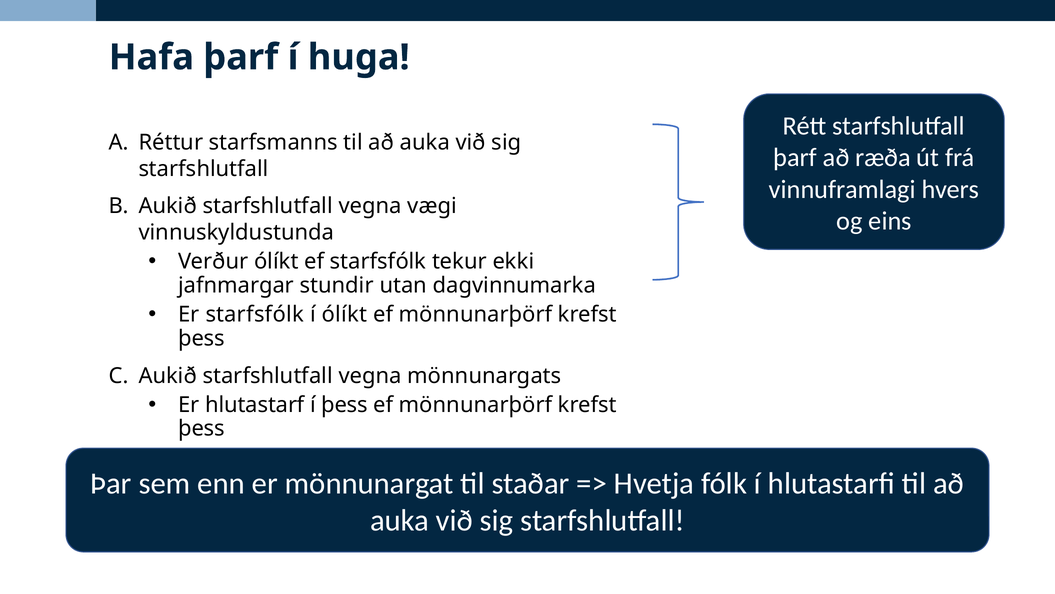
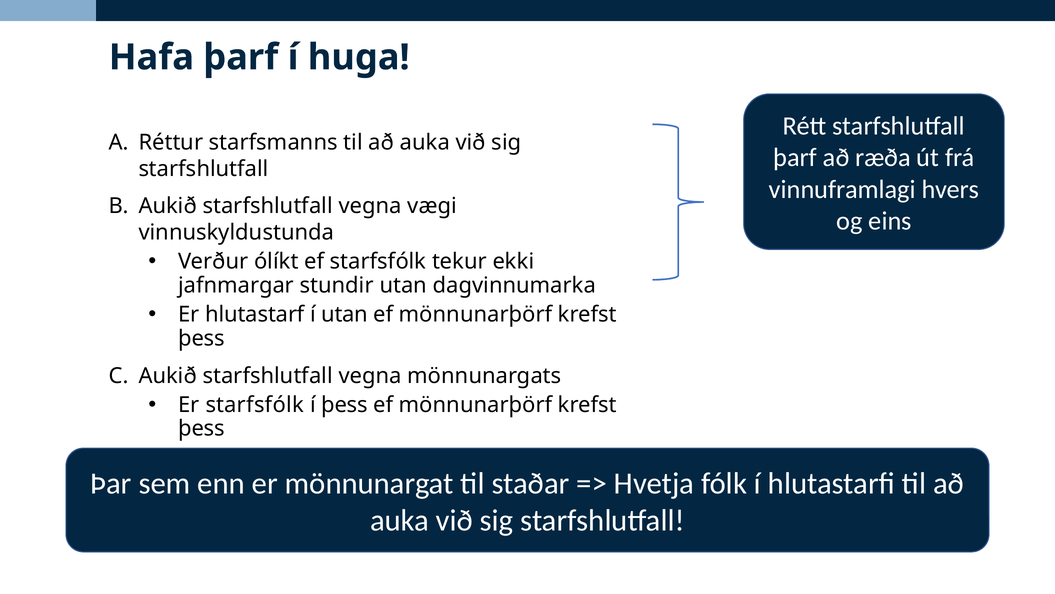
Er starfsfólk: starfsfólk -> hlutastarf (255, 314)
í ólíkt: ólíkt -> utan (345, 314)
Er hlutastarf: hlutastarf -> starfsfólk (255, 405)
